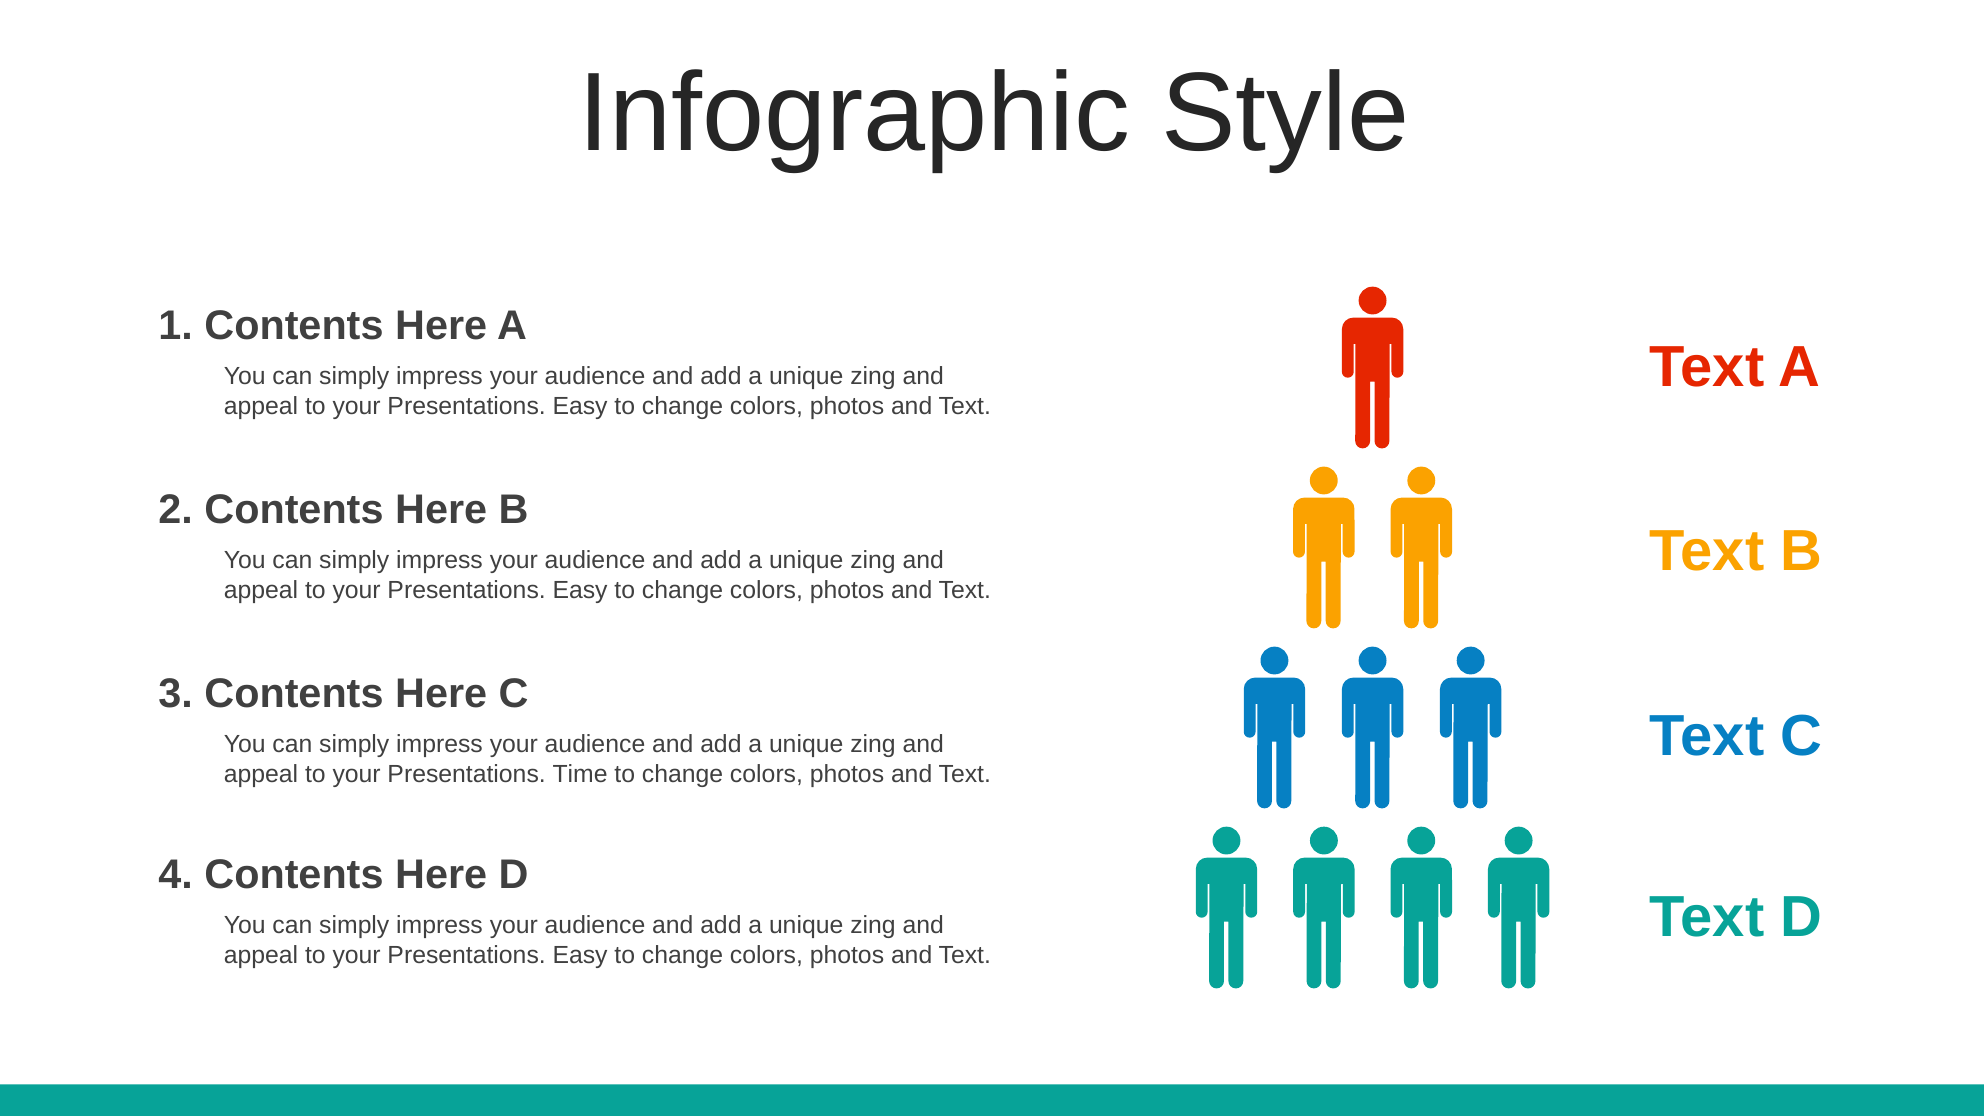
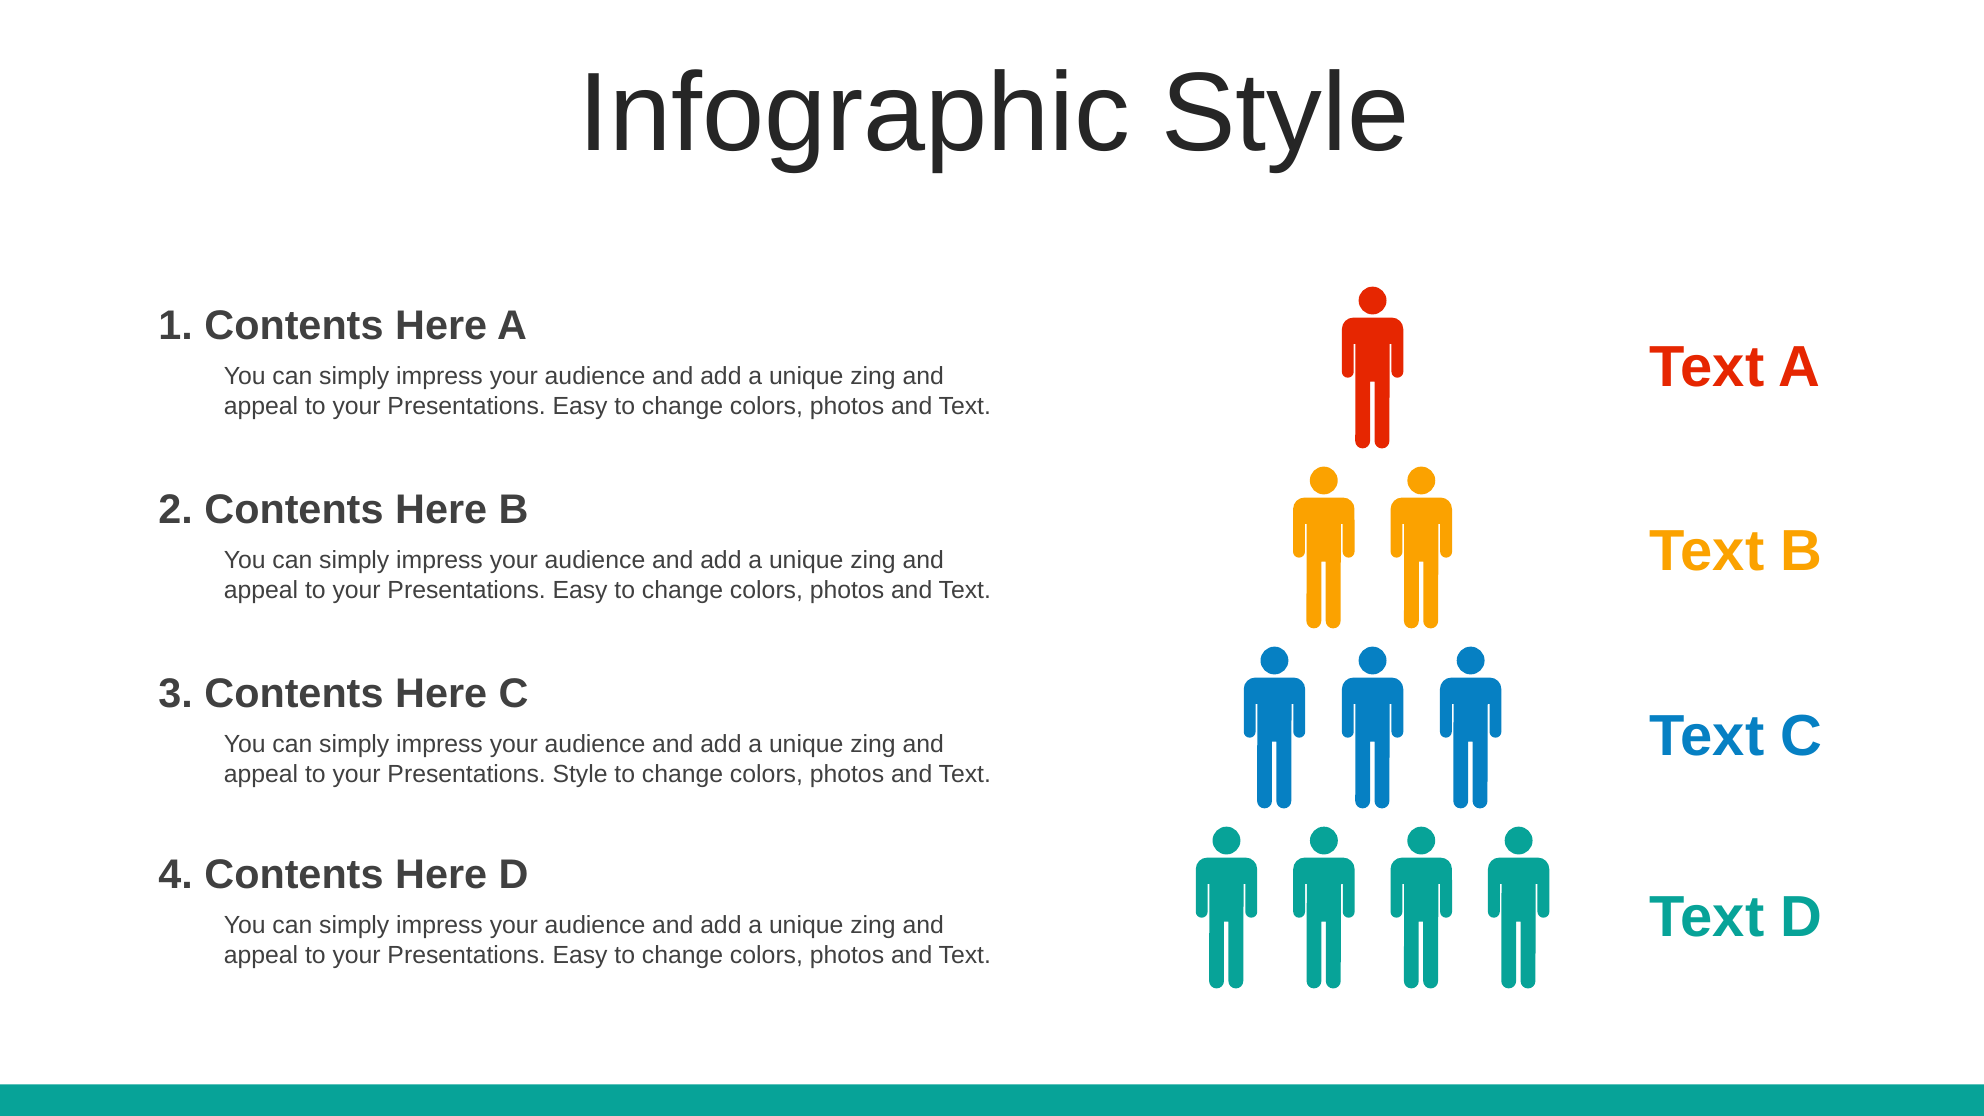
Presentations Time: Time -> Style (580, 774)
